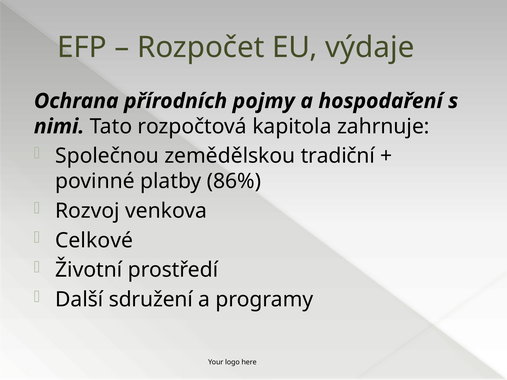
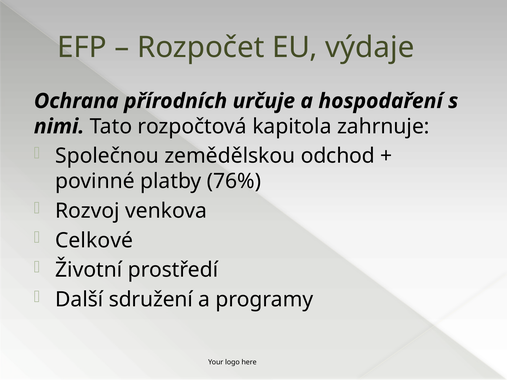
pojmy: pojmy -> určuje (264, 101)
tradiční: tradiční -> odchod (338, 156)
86%: 86% -> 76% (234, 181)
